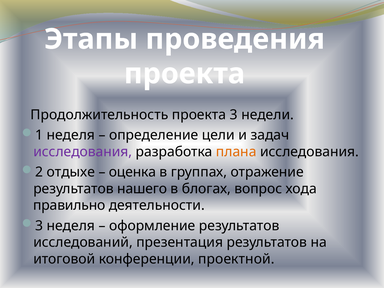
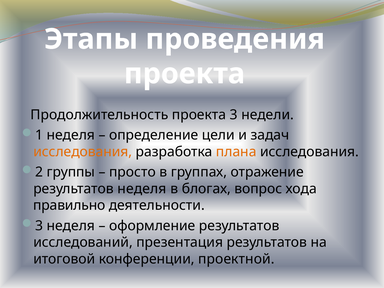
исследования colour: purple -> orange (83, 152)
отдыхе: отдыхе -> группы (71, 172)
оценка: оценка -> просто (132, 172)
результатов нашего: нашего -> неделя (142, 189)
